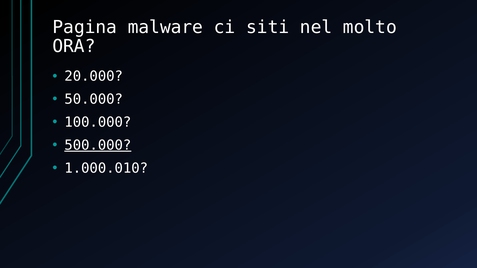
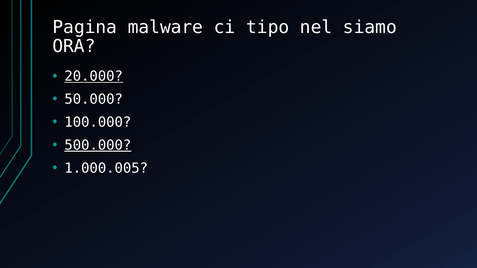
siti: siti -> tipo (268, 27)
molto: molto -> siamo (370, 27)
20.000 underline: none -> present (94, 76)
1.000.010: 1.000.010 -> 1.000.005 (106, 168)
